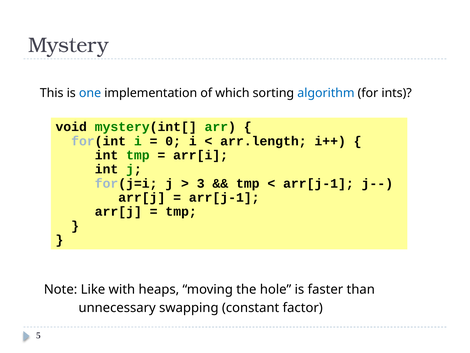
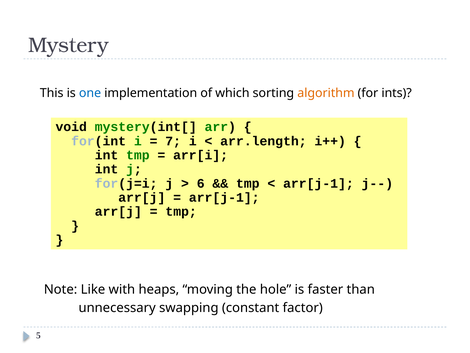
algorithm colour: blue -> orange (326, 93)
0: 0 -> 7 (173, 141)
3: 3 -> 6 (201, 183)
